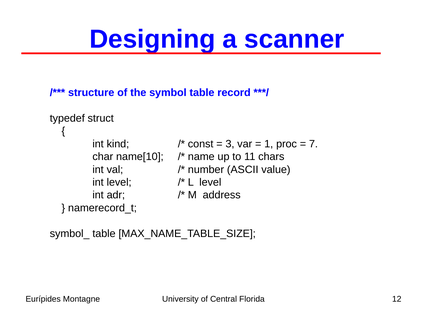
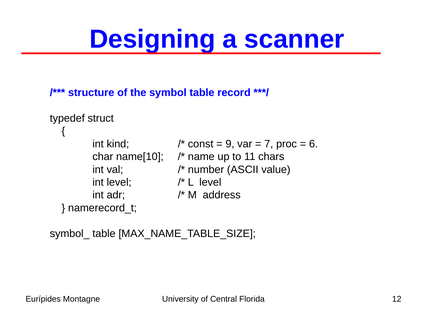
3: 3 -> 9 (230, 144)
1: 1 -> 7 (269, 144)
7: 7 -> 6 (313, 144)
